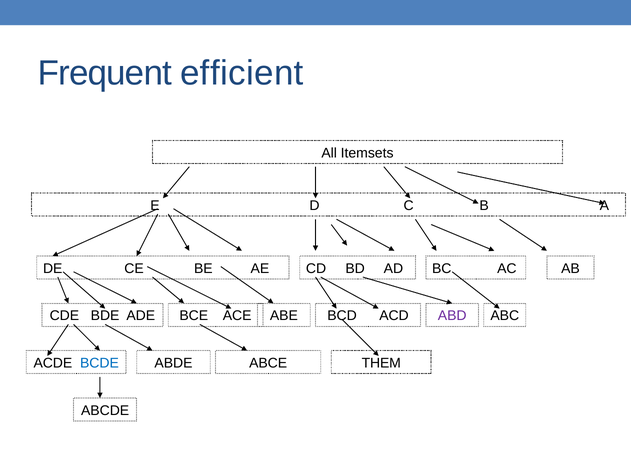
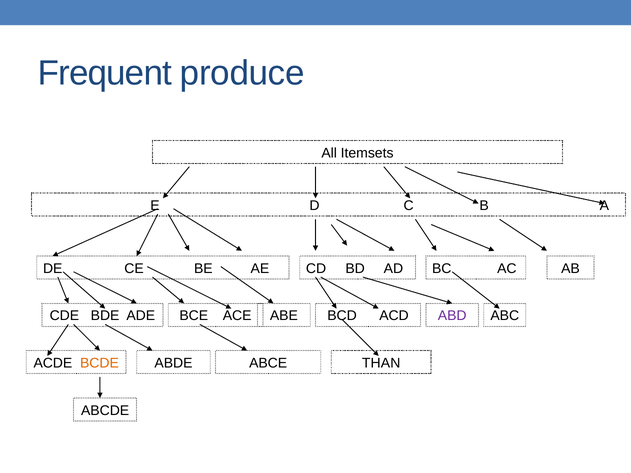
efficient: efficient -> produce (242, 73)
BCDE colour: blue -> orange (99, 363)
THEM: THEM -> THAN (381, 363)
